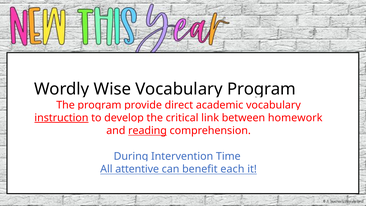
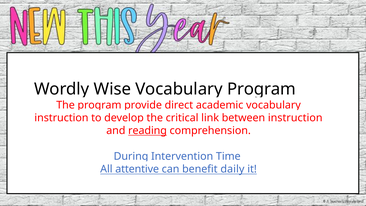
instruction underline: present -> none (61, 118)
homework: homework -> instruction (295, 118)
each: each -> daily (232, 169)
